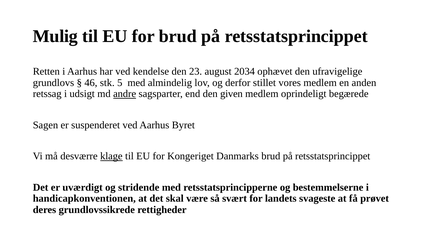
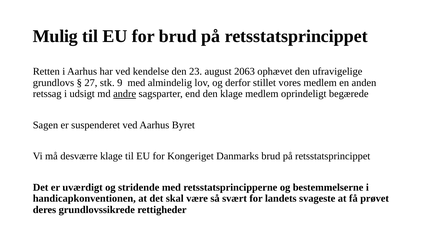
2034: 2034 -> 2063 (244, 72)
46: 46 -> 27 (91, 83)
5: 5 -> 9 (120, 83)
den given: given -> klage (231, 94)
klage underline: present -> none (111, 156)
